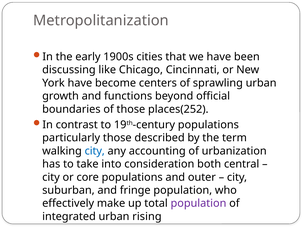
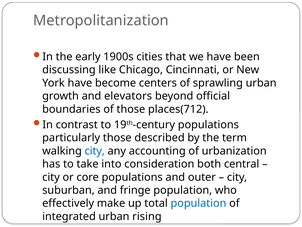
functions: functions -> elevators (128, 96)
places(252: places(252 -> places(712 (178, 109)
population colour: purple -> blue (198, 203)
